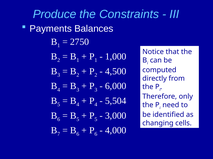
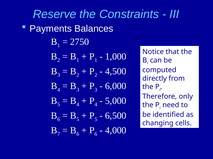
Produce: Produce -> Reserve (55, 14)
5,504: 5,504 -> 5,000 (116, 101)
3,000: 3,000 -> 6,500 (116, 116)
